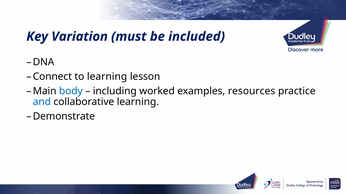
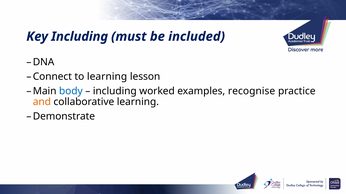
Key Variation: Variation -> Including (80, 37)
resources: resources -> recognise (252, 91)
and colour: blue -> orange (42, 102)
